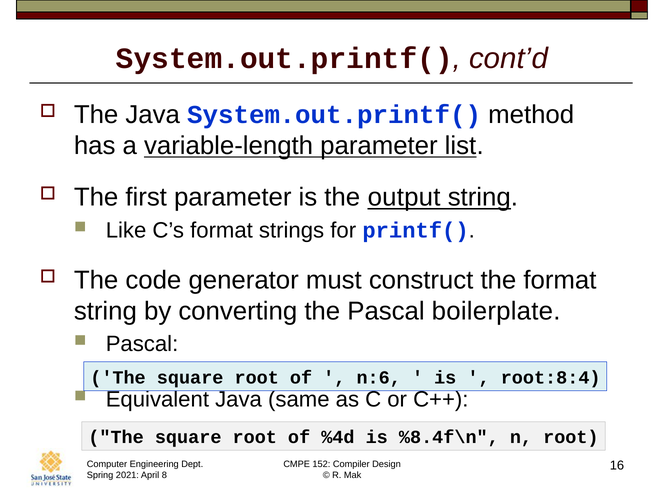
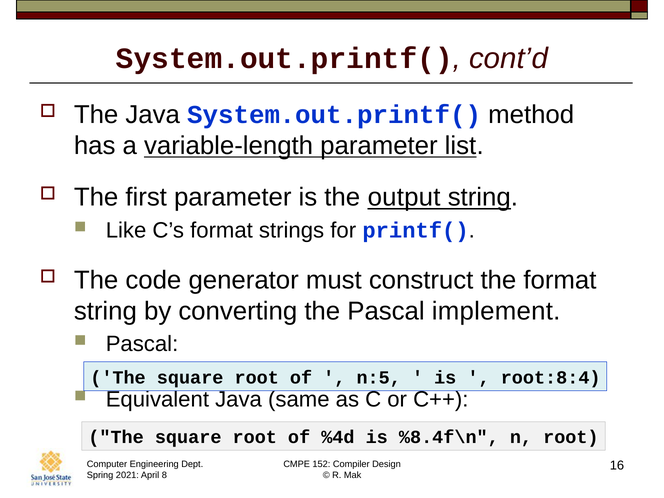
boilerplate: boilerplate -> implement (496, 311)
n:6: n:6 -> n:5 (379, 378)
